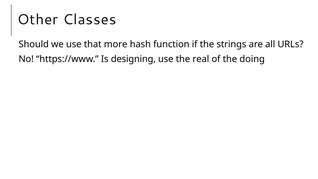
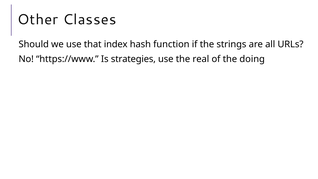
more: more -> index (116, 44)
designing: designing -> strategies (133, 59)
